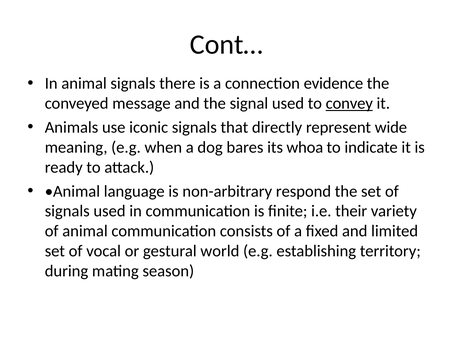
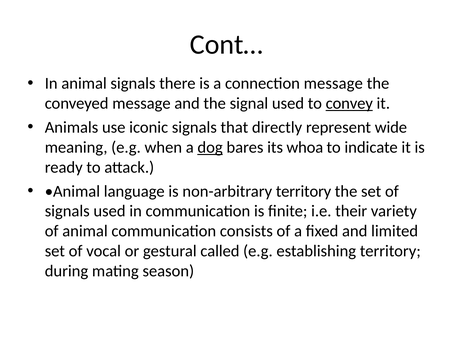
connection evidence: evidence -> message (333, 83)
dog underline: none -> present (210, 147)
non-arbitrary respond: respond -> territory (304, 191)
world: world -> called (220, 250)
